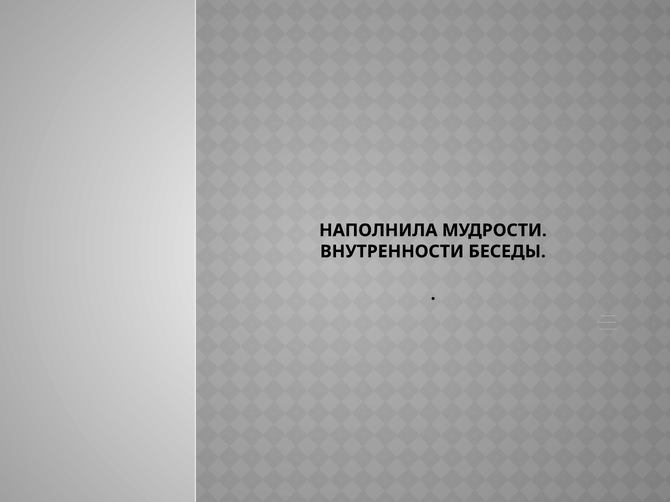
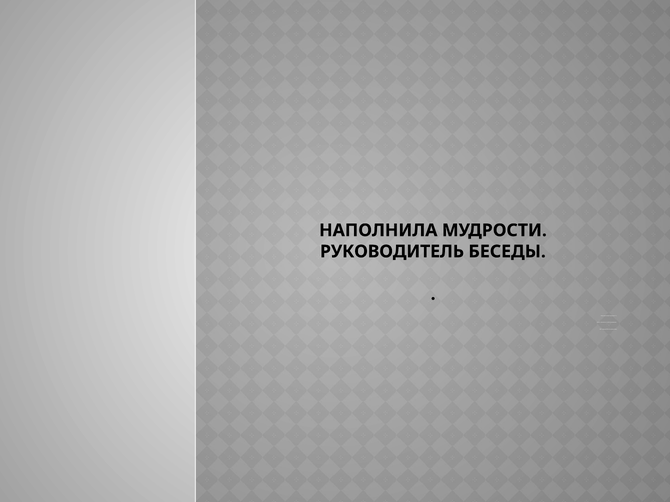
ВНУТРЕННОСТИ: ВНУТРЕННОСТИ -> РУКОВОДИТЕЛЬ (392, 252)
